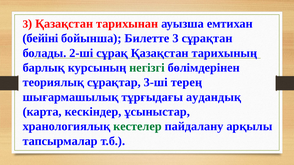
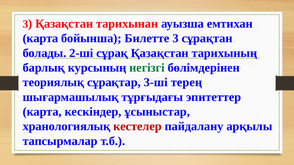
бейіні: бейіні -> карта (40, 38)
аудандық: аудандық -> эпитеттер (214, 97)
кестелер colour: green -> red (138, 127)
